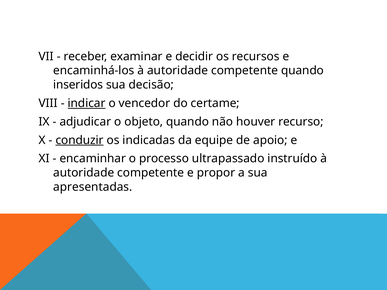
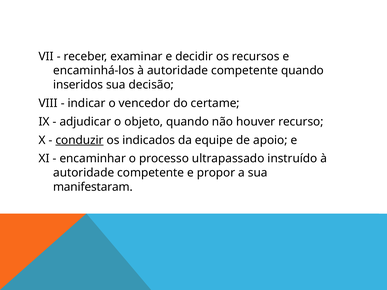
indicar underline: present -> none (87, 103)
indicadas: indicadas -> indicados (149, 140)
apresentadas: apresentadas -> manifestaram (93, 187)
